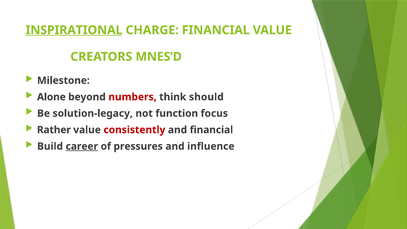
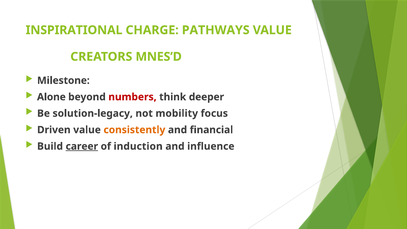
INSPIRATIONAL underline: present -> none (74, 30)
CHARGE FINANCIAL: FINANCIAL -> PATHWAYS (216, 30)
should: should -> deeper (206, 97)
function: function -> mobility (177, 113)
Rather: Rather -> Driven (54, 130)
consistently colour: red -> orange (134, 130)
pressures: pressures -> induction (138, 146)
